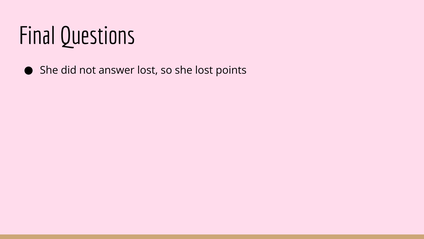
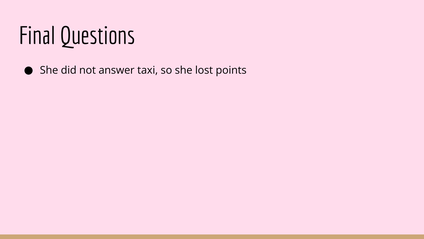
answer lost: lost -> taxi (148, 70)
